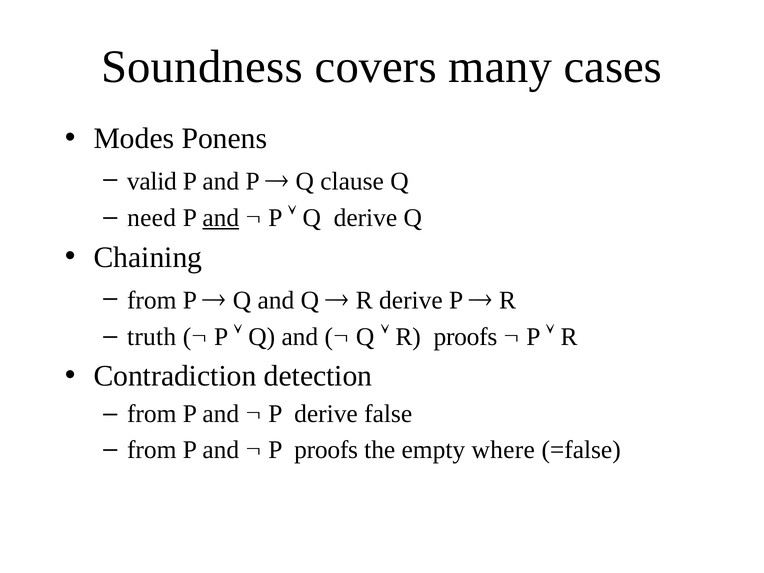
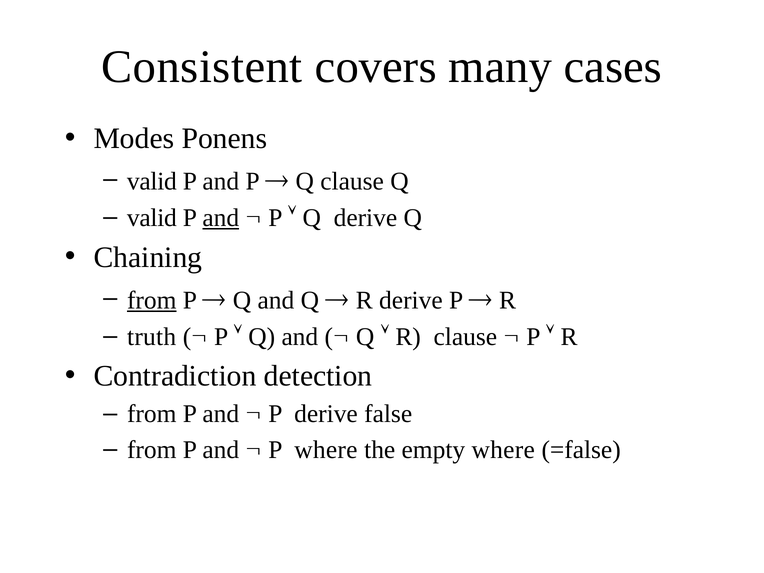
Soundness: Soundness -> Consistent (202, 67)
need: need -> valid (152, 218)
from underline: none -> present (152, 300)
R proofs: proofs -> clause (465, 337)
P proofs: proofs -> where (326, 450)
